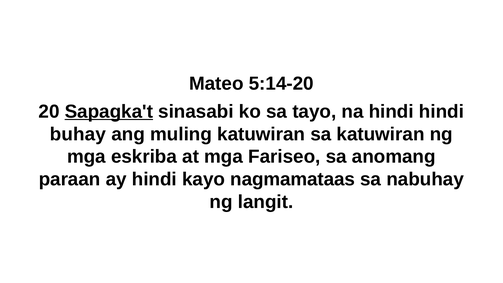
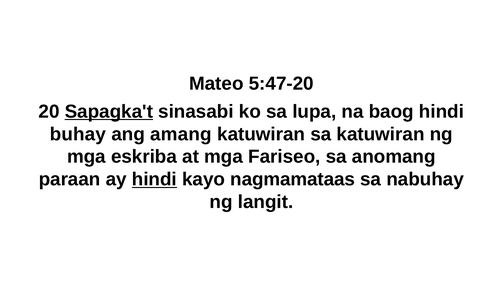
5:14-20: 5:14-20 -> 5:47-20 (281, 84)
tayo: tayo -> lupa (314, 111)
na hindi: hindi -> baog (391, 111)
muling: muling -> amang (181, 134)
hindi underline: none -> present (154, 179)
